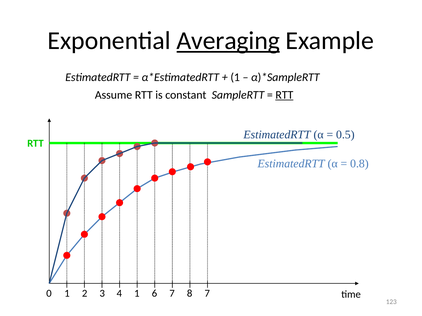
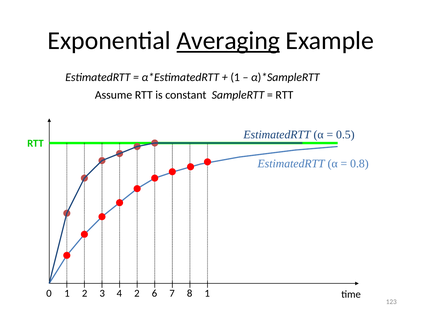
RTT underline: present -> none (284, 95)
4 1: 1 -> 2 (137, 294)
8 7: 7 -> 1 (207, 294)
